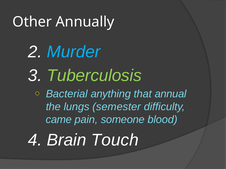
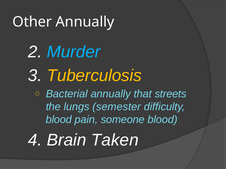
Tuberculosis colour: light green -> yellow (94, 76)
Bacterial anything: anything -> annually (111, 94)
annual: annual -> streets (171, 94)
came: came -> blood (59, 120)
Touch: Touch -> Taken (115, 140)
